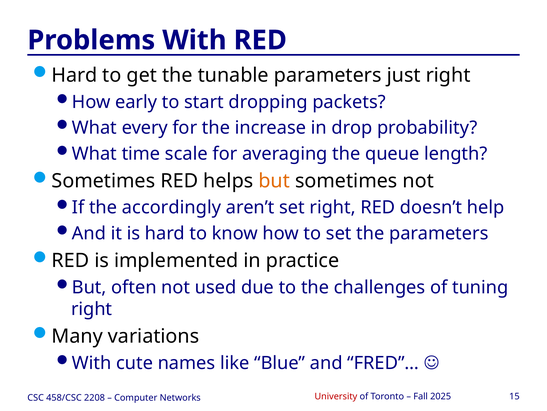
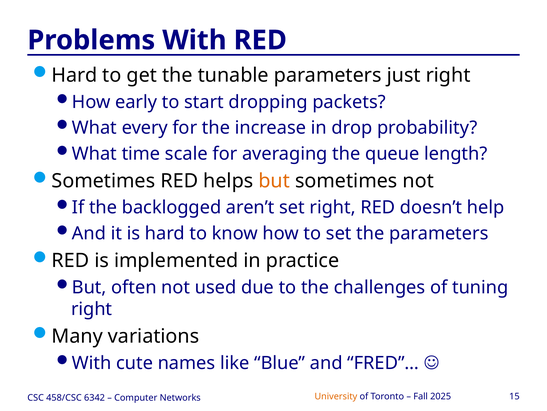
accordingly: accordingly -> backlogged (172, 207)
University colour: red -> orange (336, 396)
2208: 2208 -> 6342 (94, 397)
